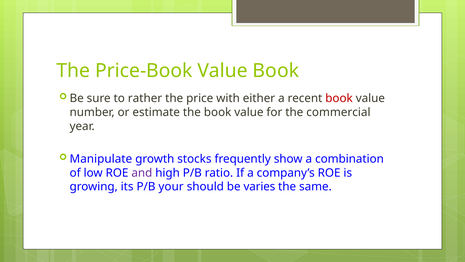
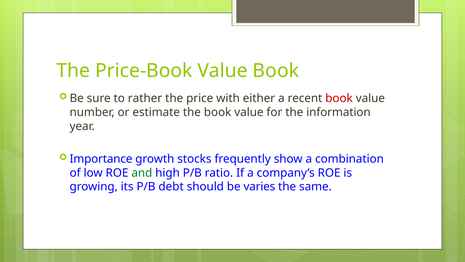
commercial: commercial -> information (338, 112)
Manipulate: Manipulate -> Importance (101, 159)
and colour: purple -> green (142, 173)
your: your -> debt (171, 187)
